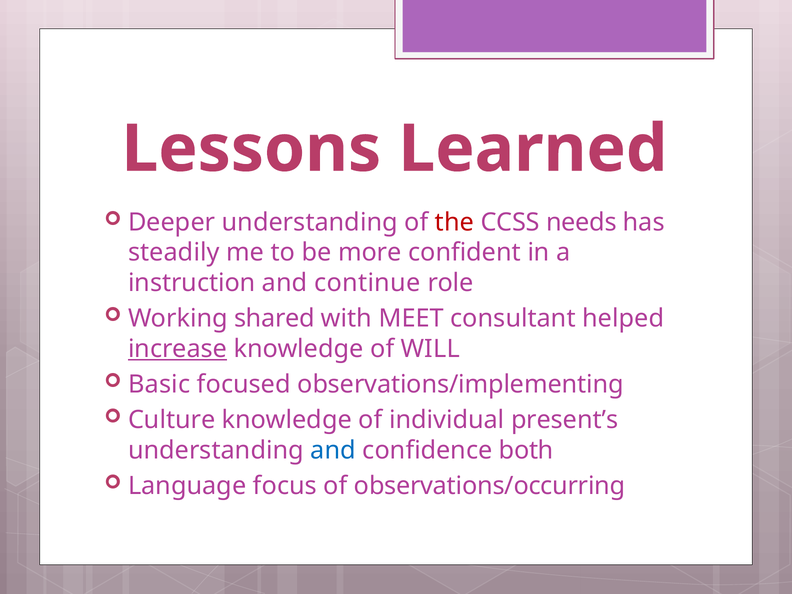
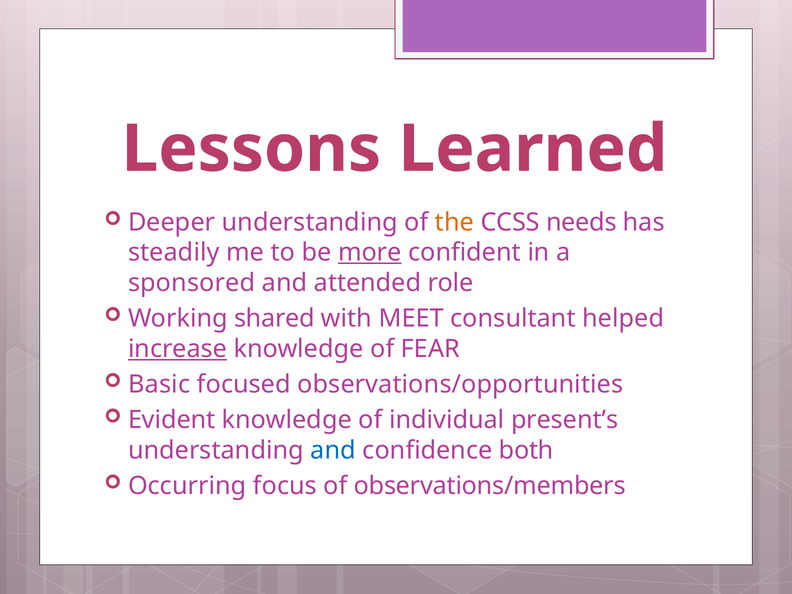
the colour: red -> orange (454, 222)
more underline: none -> present (370, 253)
instruction: instruction -> sponsored (192, 283)
continue: continue -> attended (368, 283)
WILL: WILL -> FEAR (430, 349)
observations/implementing: observations/implementing -> observations/opportunities (460, 384)
Culture: Culture -> Evident (172, 420)
Language: Language -> Occurring (187, 486)
observations/occurring: observations/occurring -> observations/members (490, 486)
